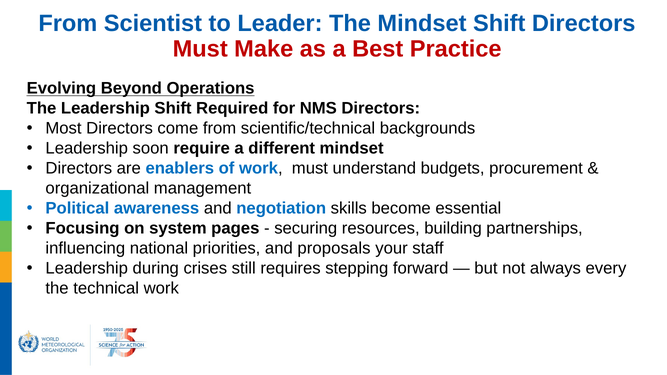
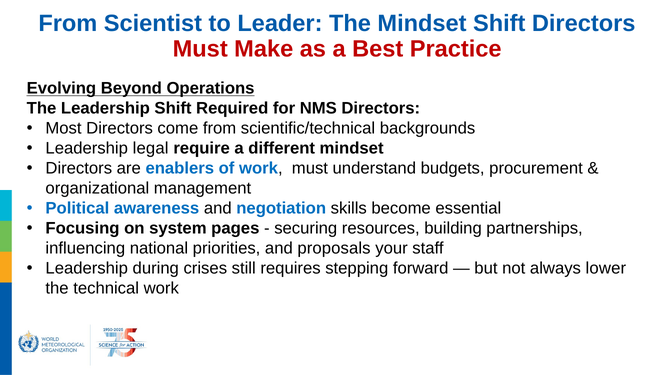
soon: soon -> legal (151, 149)
every: every -> lower (606, 269)
